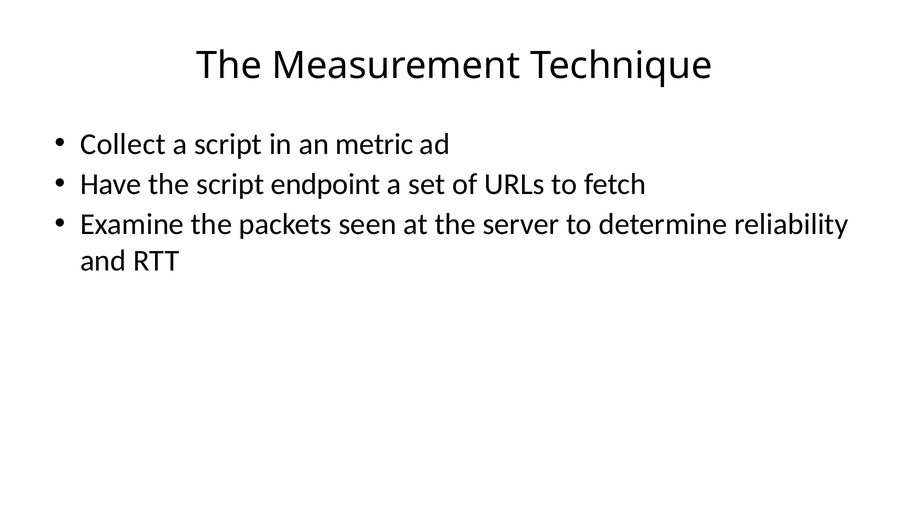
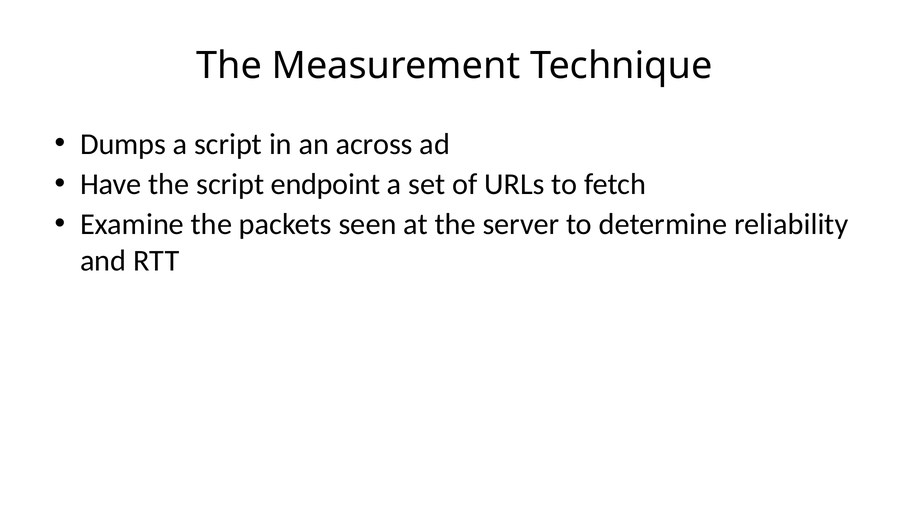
Collect: Collect -> Dumps (123, 144)
metric: metric -> across (374, 144)
